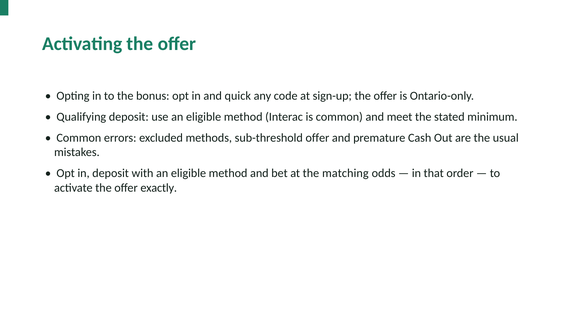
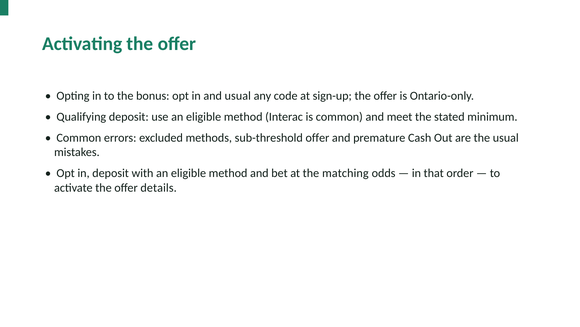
and quick: quick -> usual (238, 96)
exactly: exactly -> details (159, 187)
